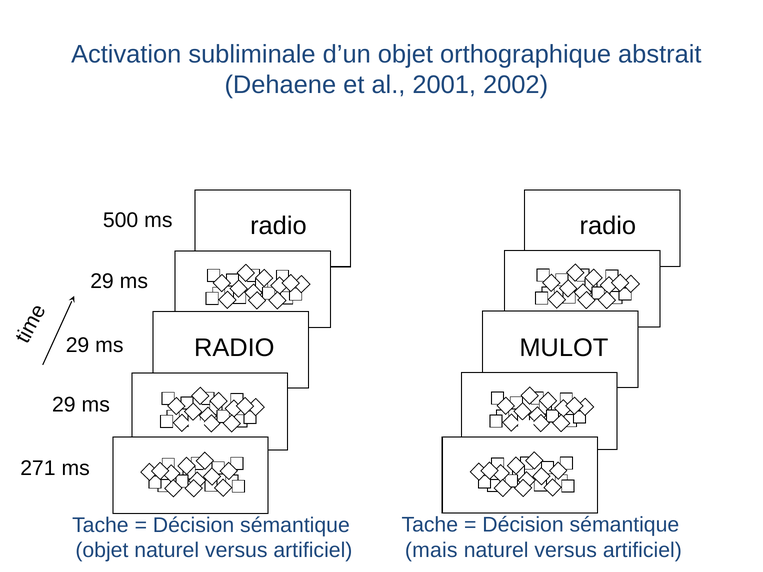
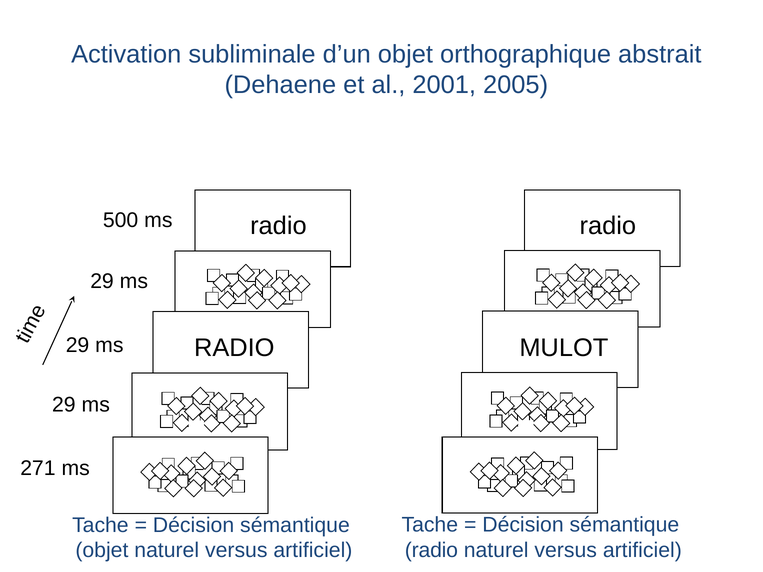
2002: 2002 -> 2005 (516, 85)
mais: mais -> radio (431, 550)
